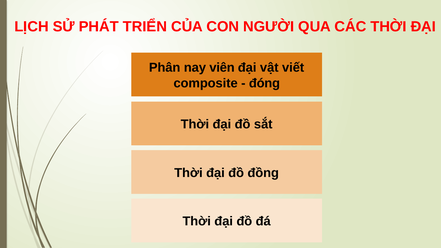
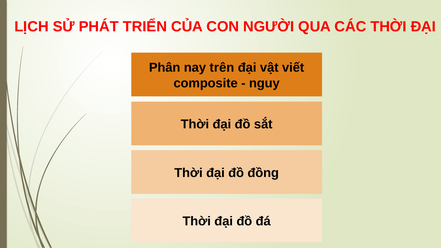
viên: viên -> trên (222, 68)
đóng: đóng -> nguy (264, 83)
